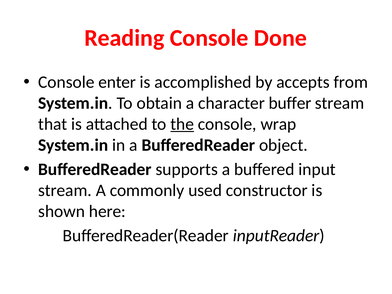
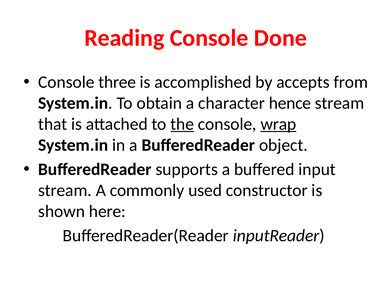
enter: enter -> three (117, 82)
buffer: buffer -> hence (290, 103)
wrap underline: none -> present (278, 124)
